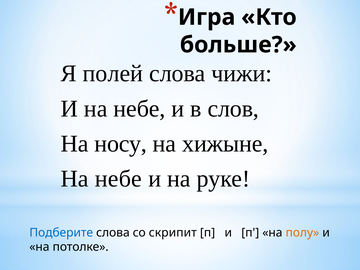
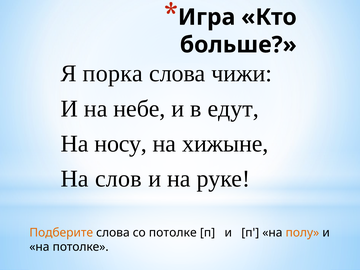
полей: полей -> порка (113, 73)
слов: слов -> едут (233, 109)
небе: небе -> слов (118, 179)
Подберите colour: blue -> orange (61, 233)
со скрипит: скрипит -> потолке (173, 233)
